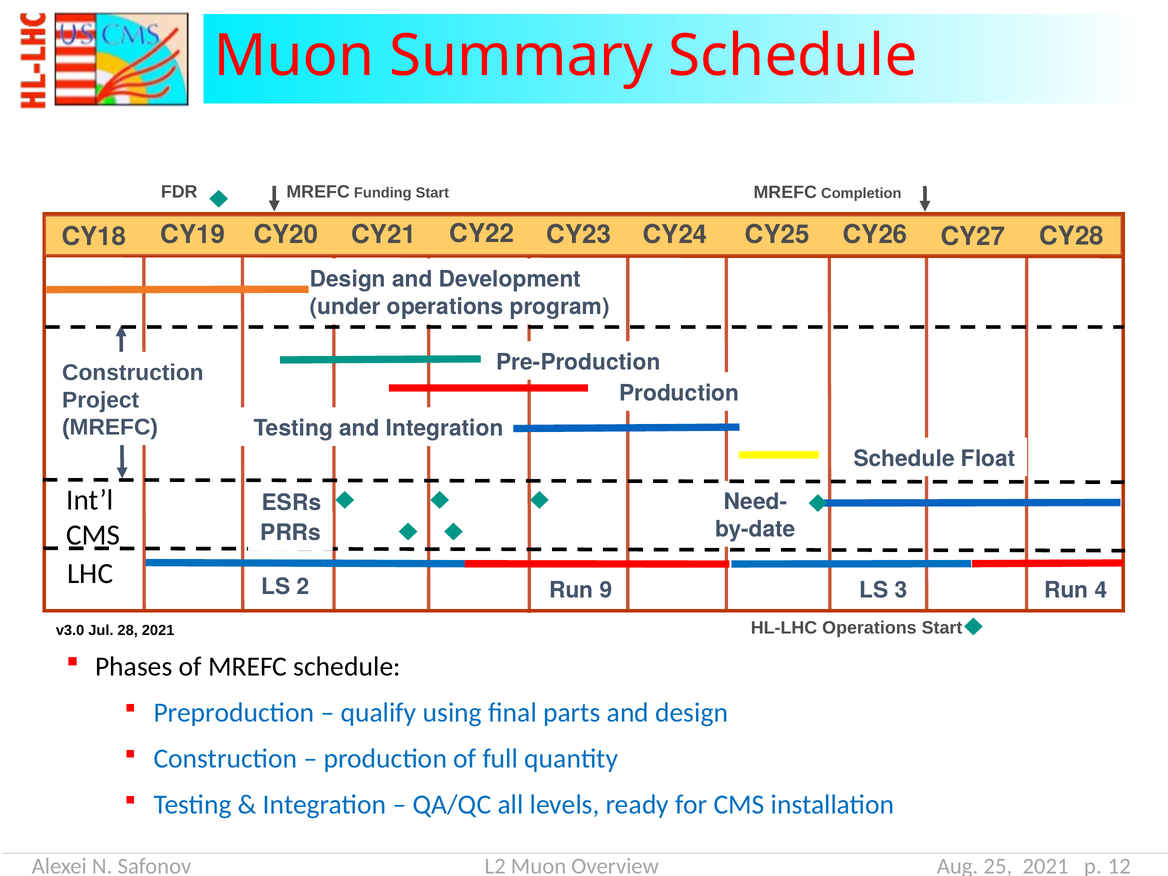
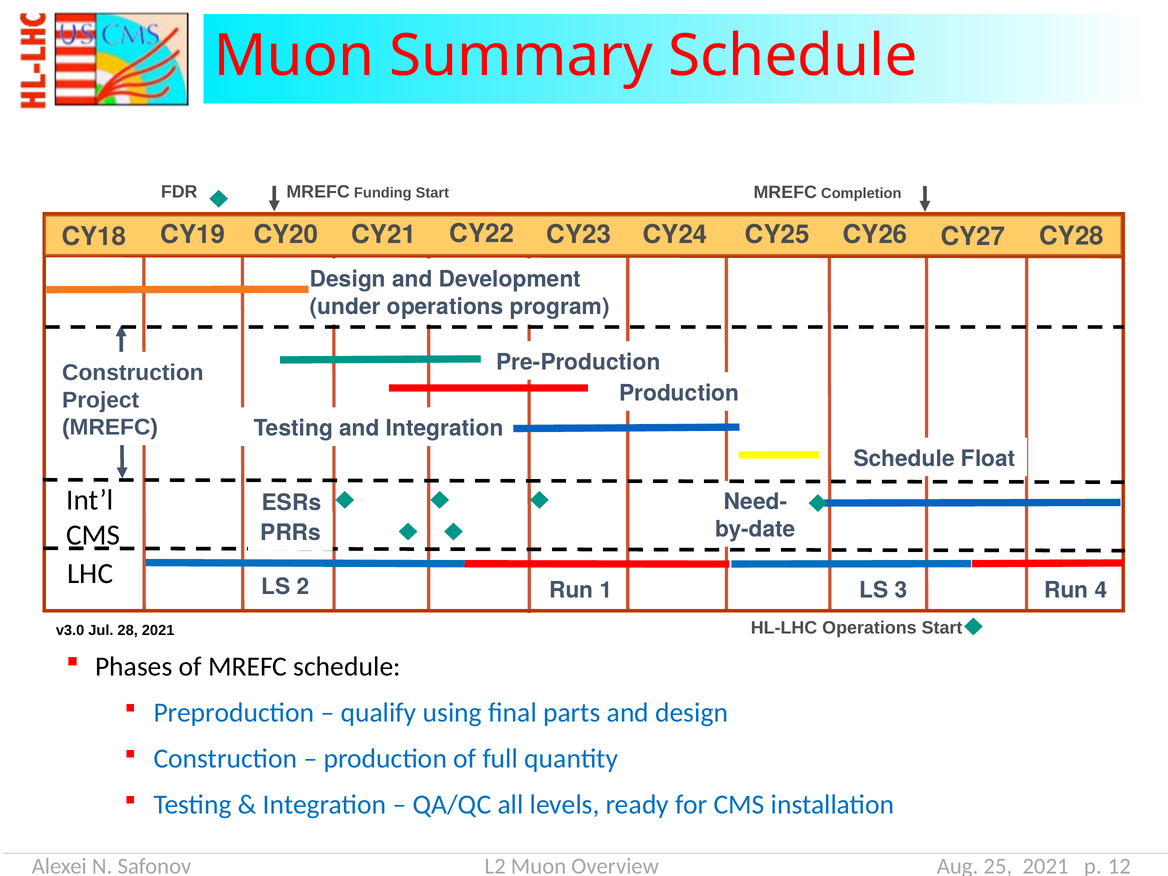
9: 9 -> 1 (606, 590)
